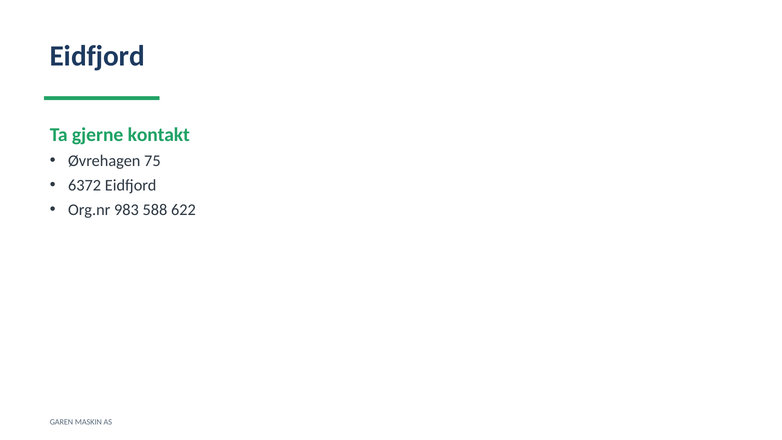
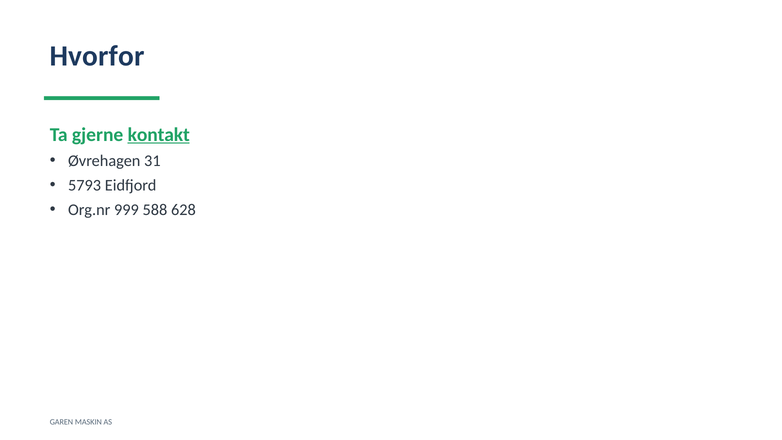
Eidfjord: Eidfjord -> Hvorfor (97, 56)
kontakt underline: none -> present (159, 135)
75: 75 -> 31 (152, 161)
6372: 6372 -> 5793 (85, 185)
983: 983 -> 999 (126, 210)
622: 622 -> 628 (183, 210)
